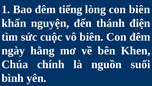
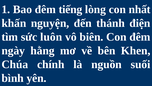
con biên: biên -> nhất (140, 9)
cuộc: cuộc -> luôn (51, 37)
